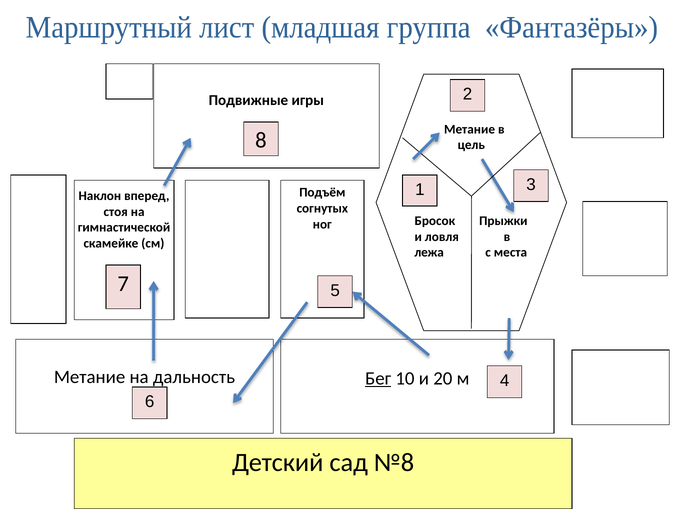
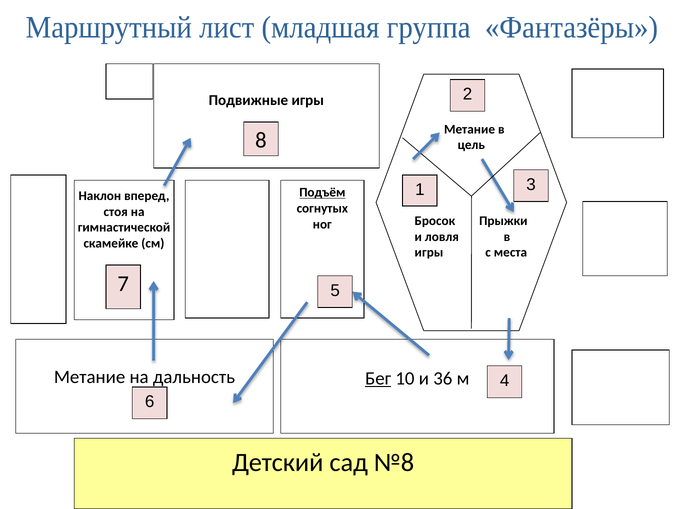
Подъём underline: none -> present (322, 192)
лежа: лежа -> игры (429, 252)
20: 20 -> 36 (443, 378)
